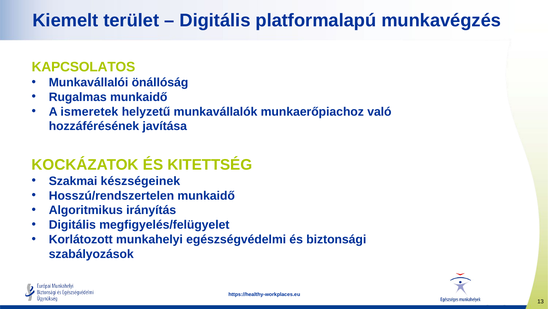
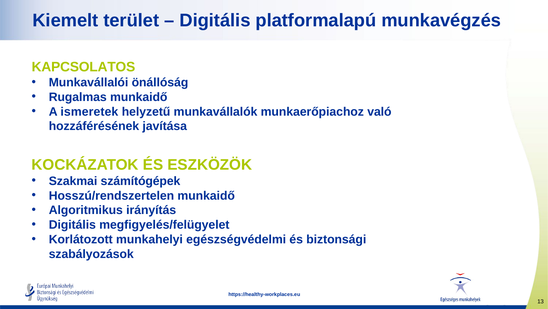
KITETTSÉG: KITETTSÉG -> ESZKÖZÖK (210, 164)
készségeinek: készségeinek -> számítógépek (140, 181)
